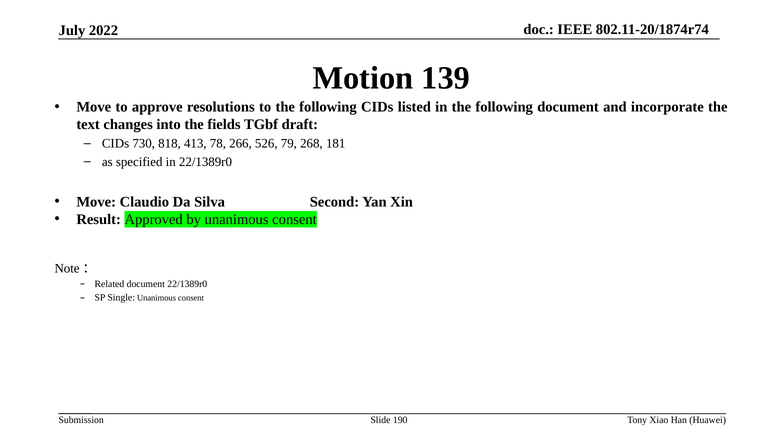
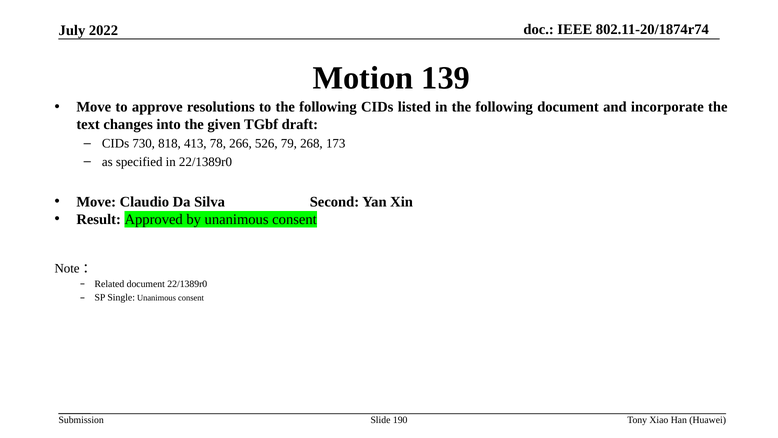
fields: fields -> given (224, 125)
181: 181 -> 173 (336, 144)
